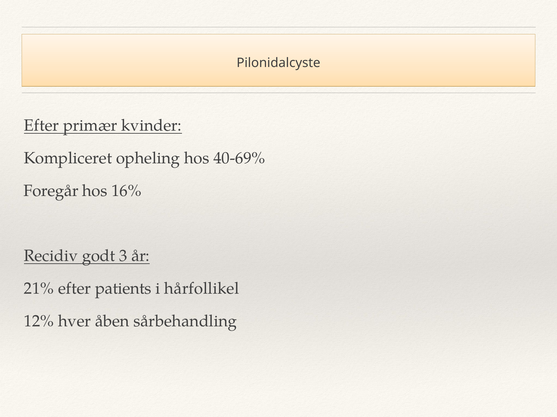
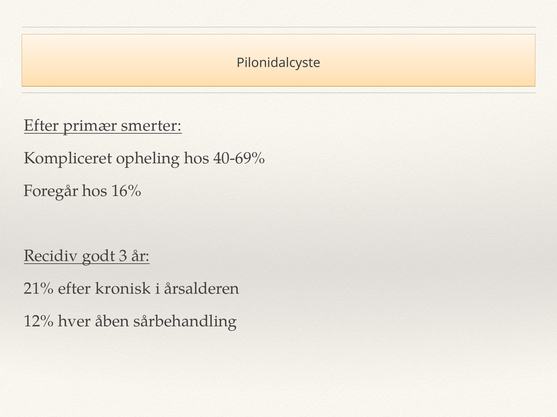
kvinder: kvinder -> smerter (151, 126)
patients: patients -> kronisk (123, 289)
hårfollikel: hårfollikel -> årsalderen (202, 289)
